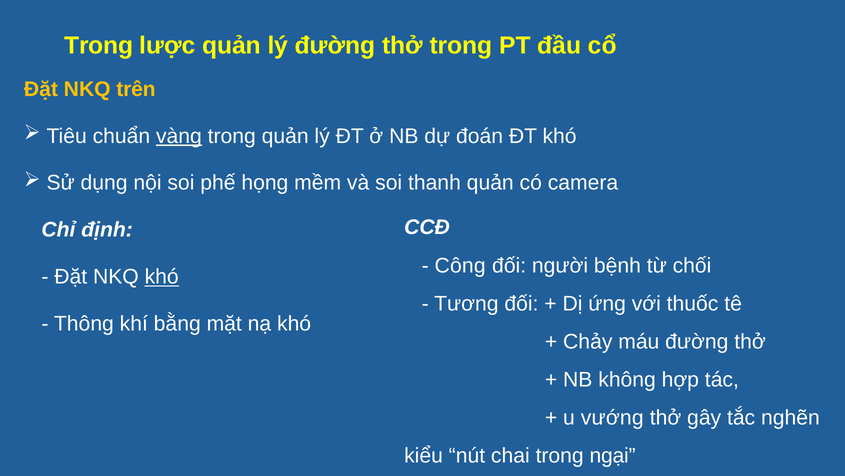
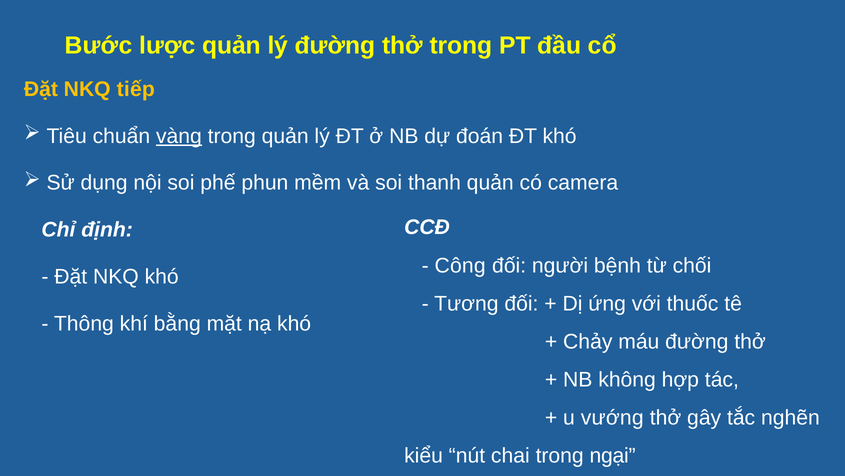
Trong: Trong -> Bước (98, 46)
trên: trên -> tiếp (136, 89)
họng: họng -> phun (265, 183)
khó underline: present -> none (162, 276)
